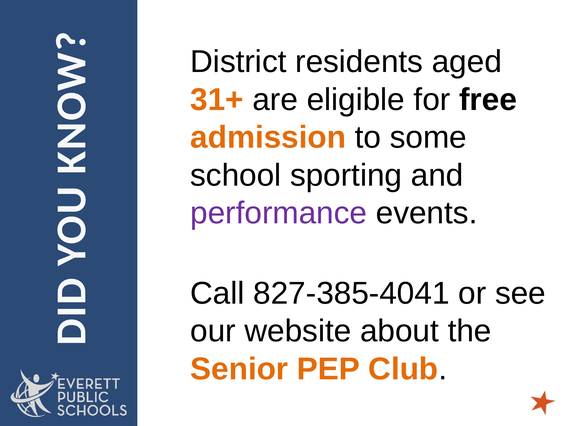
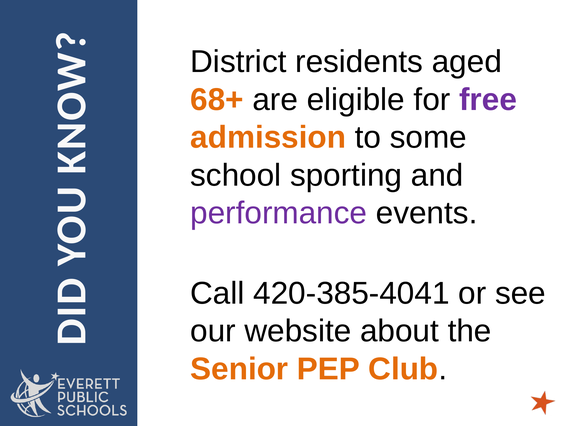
31+: 31+ -> 68+ (217, 100)
free colour: black -> purple (488, 100)
827-385-4041: 827-385-4041 -> 420-385-4041 (351, 293)
